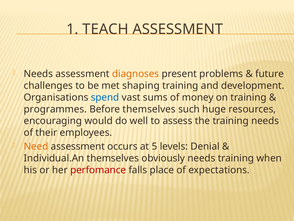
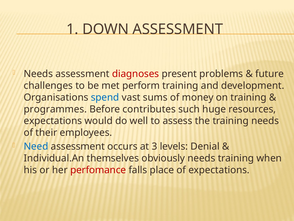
TEACH: TEACH -> DOWN (106, 29)
diagnoses colour: orange -> red (136, 74)
shaping: shaping -> perform (141, 85)
Before themselves: themselves -> contributes (149, 109)
encouraging: encouraging -> expectations (53, 121)
Need colour: orange -> blue (36, 146)
5: 5 -> 3 (154, 146)
